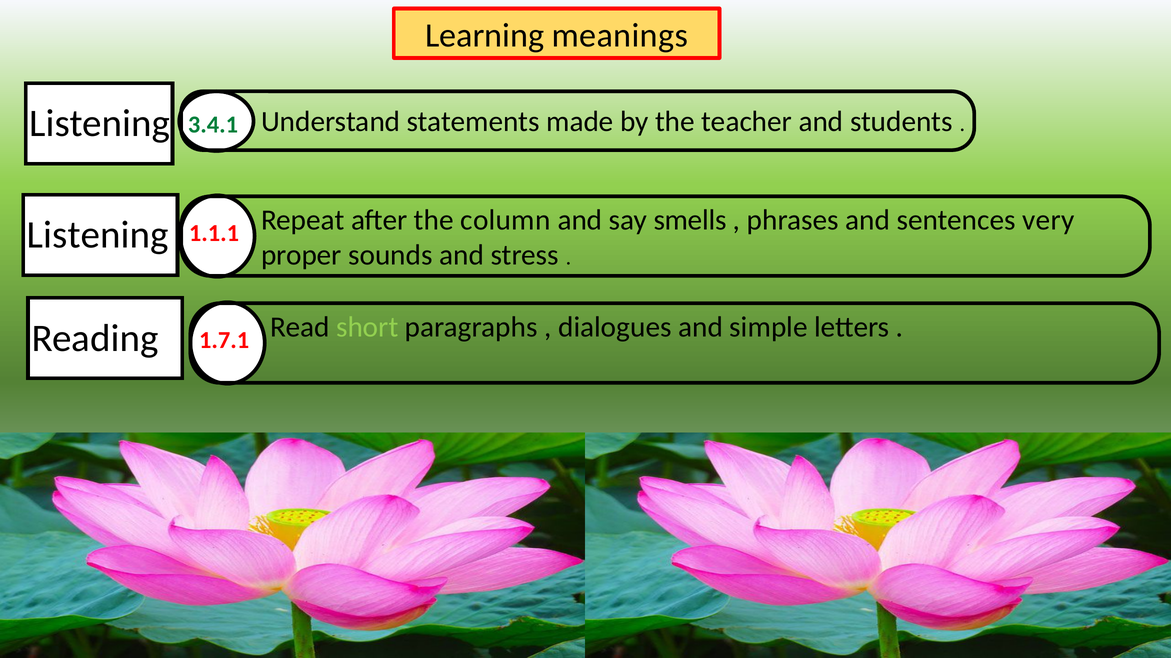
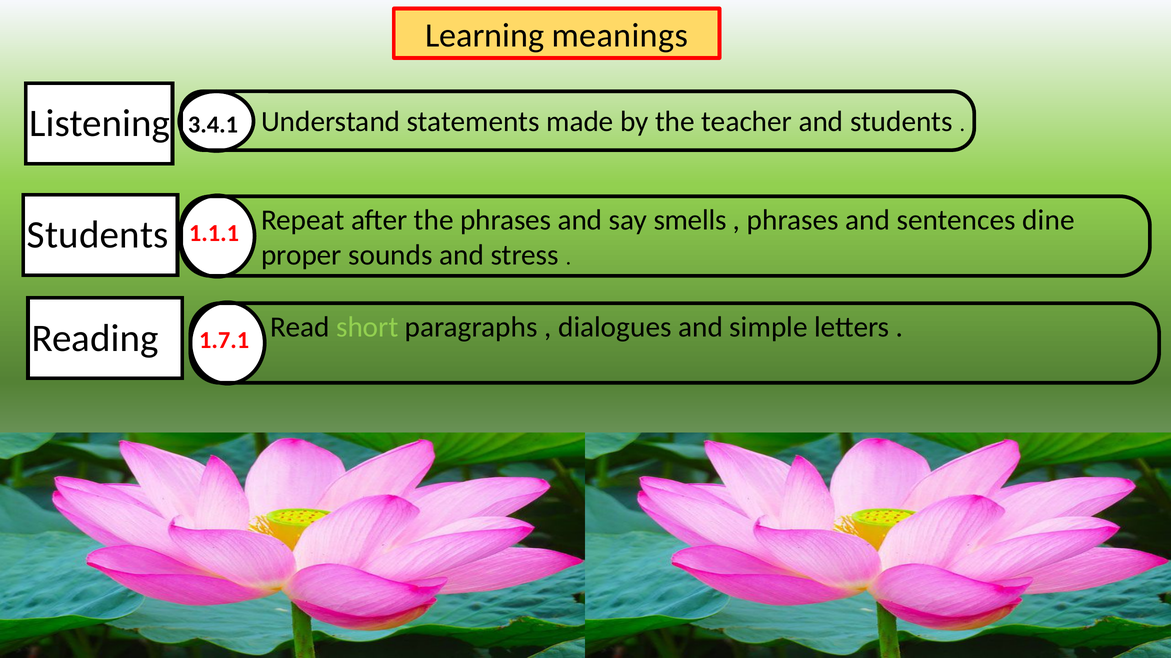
3.4.1 colour: green -> black (213, 125)
Listening: Listening -> Students (98, 235)
the column: column -> phrases (506, 220)
very: very -> dine (1049, 220)
